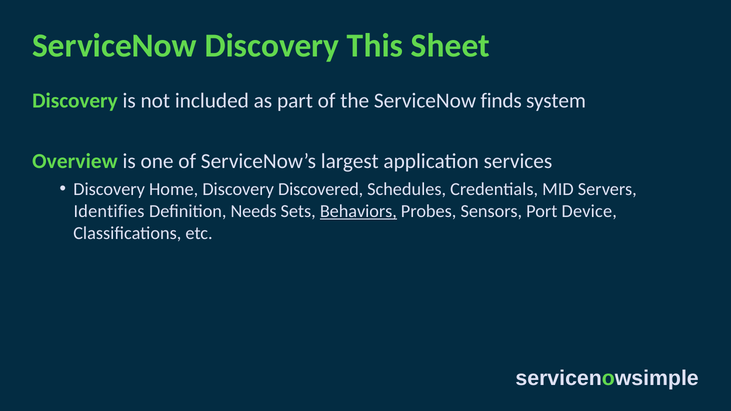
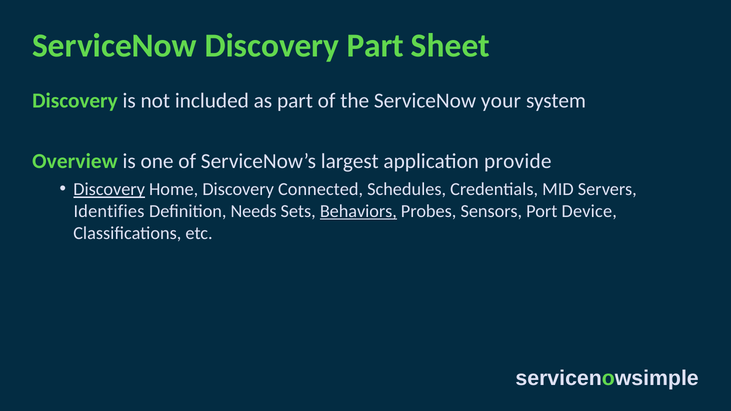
Discovery This: This -> Part (375, 46)
finds: finds -> your (501, 101)
services: services -> provide (518, 161)
Discovery underline: none -> present (109, 189)
Discovered: Discovered -> Connected (321, 189)
